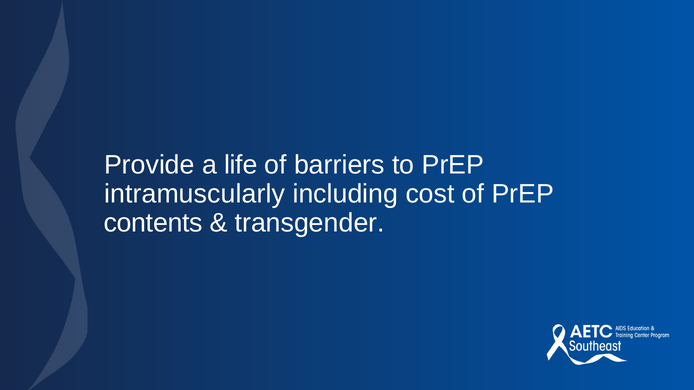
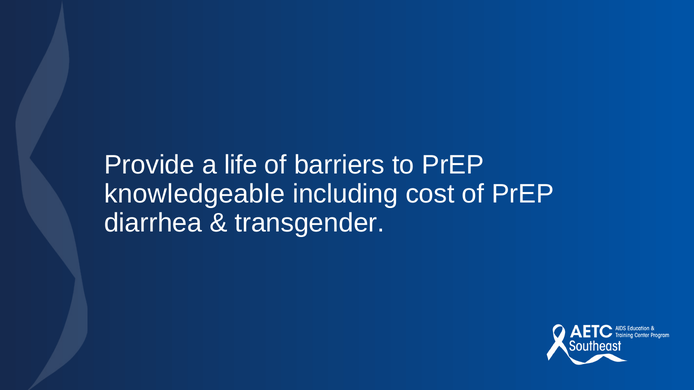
intramuscularly: intramuscularly -> knowledgeable (195, 194)
contents: contents -> diarrhea (153, 223)
